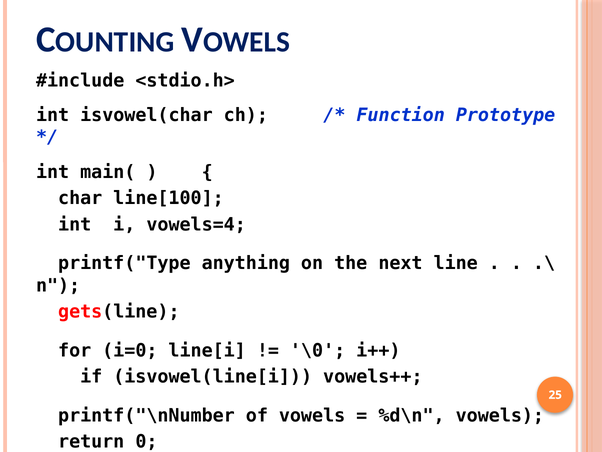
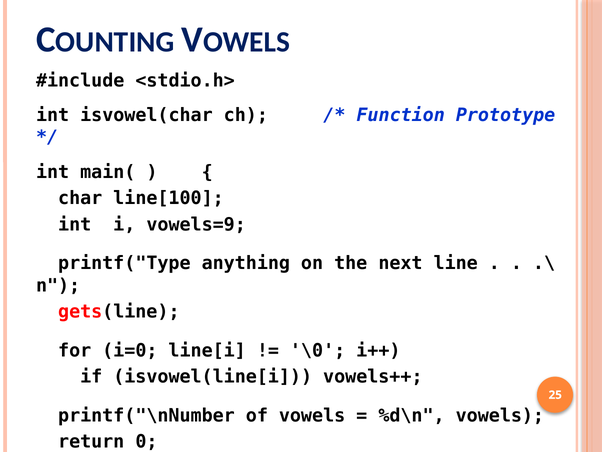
vowels=4: vowels=4 -> vowels=9 (196, 224)
